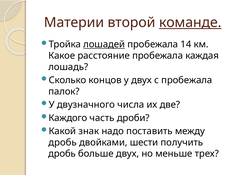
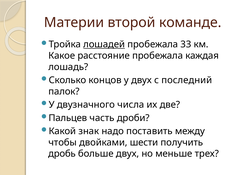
команде underline: present -> none (190, 23)
14: 14 -> 33 (186, 45)
с пробежала: пробежала -> последний (187, 80)
Каждого: Каждого -> Пальцев (68, 118)
дробь: дробь -> чтобы (63, 143)
